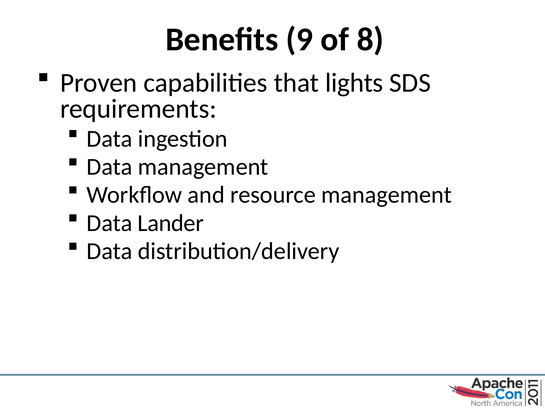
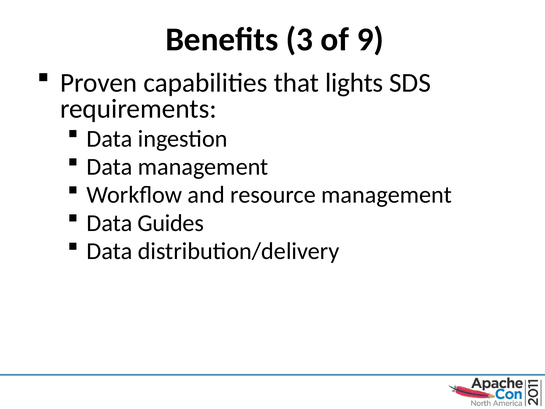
9: 9 -> 3 (300, 40)
8: 8 -> 9 (370, 40)
Lander: Lander -> Guides (171, 223)
